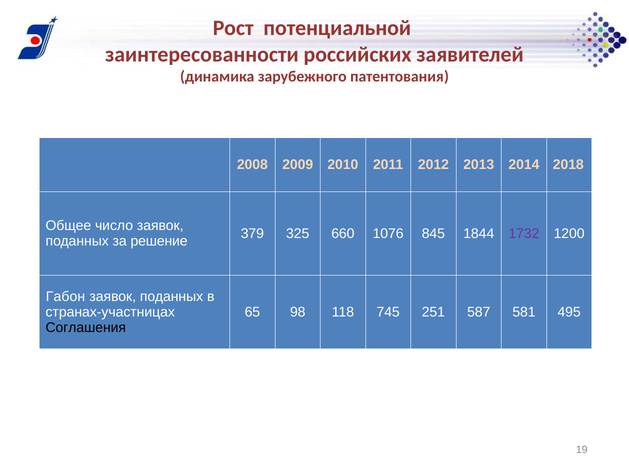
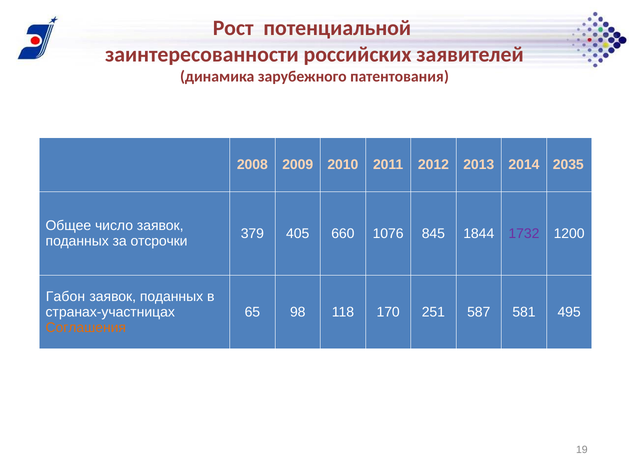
2018: 2018 -> 2035 (568, 165)
325: 325 -> 405 (298, 233)
решение: решение -> отсрочки (159, 241)
745: 745 -> 170 (388, 312)
Соглашения colour: black -> orange (86, 327)
